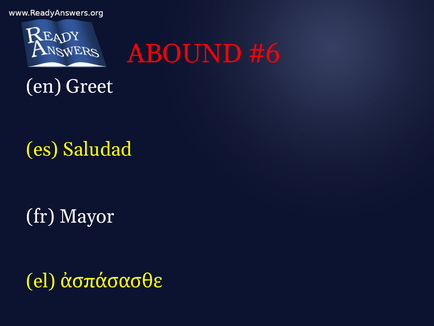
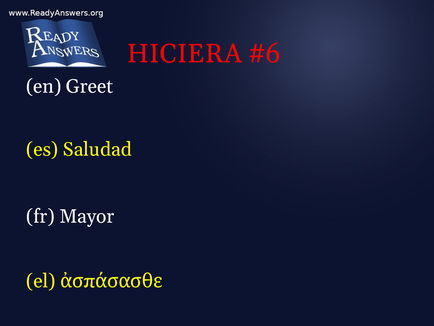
ABOUND: ABOUND -> HICIERA (185, 54)
